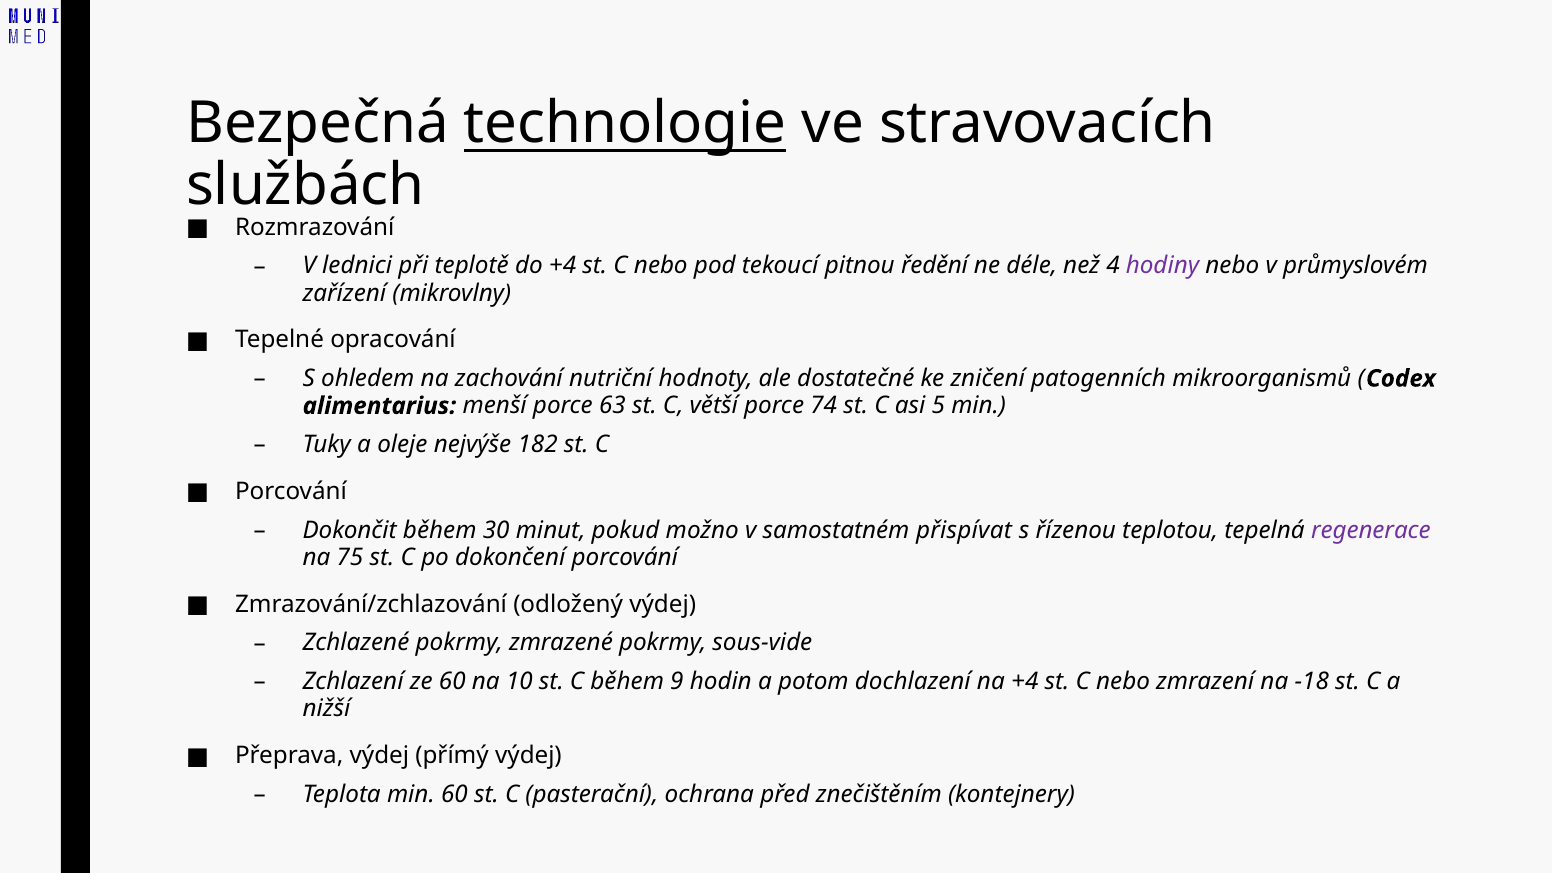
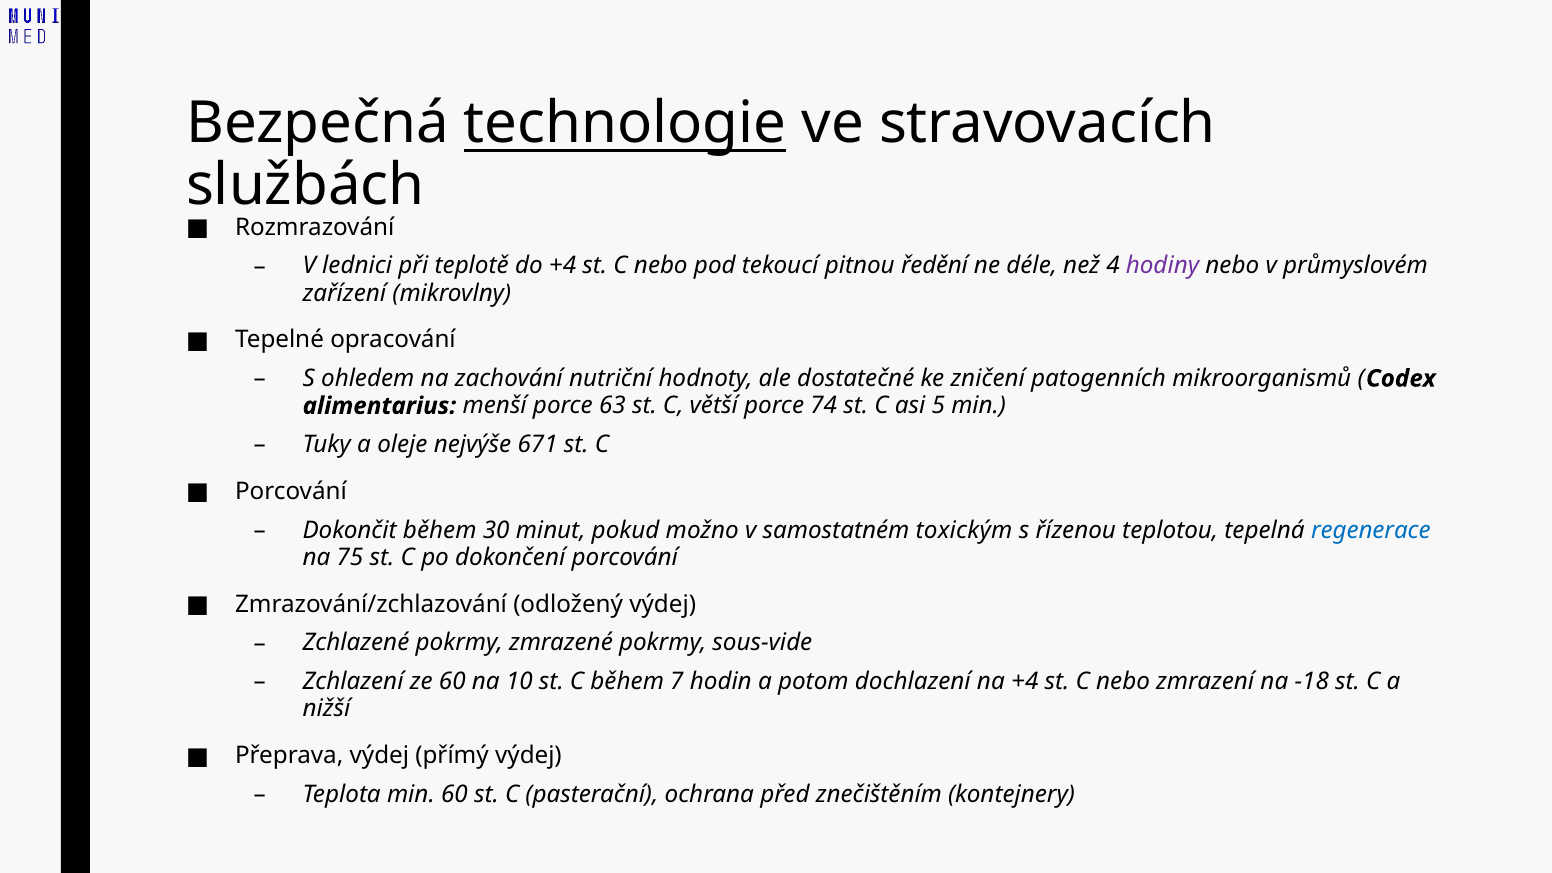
182: 182 -> 671 (538, 445)
přispívat: přispívat -> toxickým (964, 530)
regenerace colour: purple -> blue (1371, 530)
9: 9 -> 7 (677, 682)
